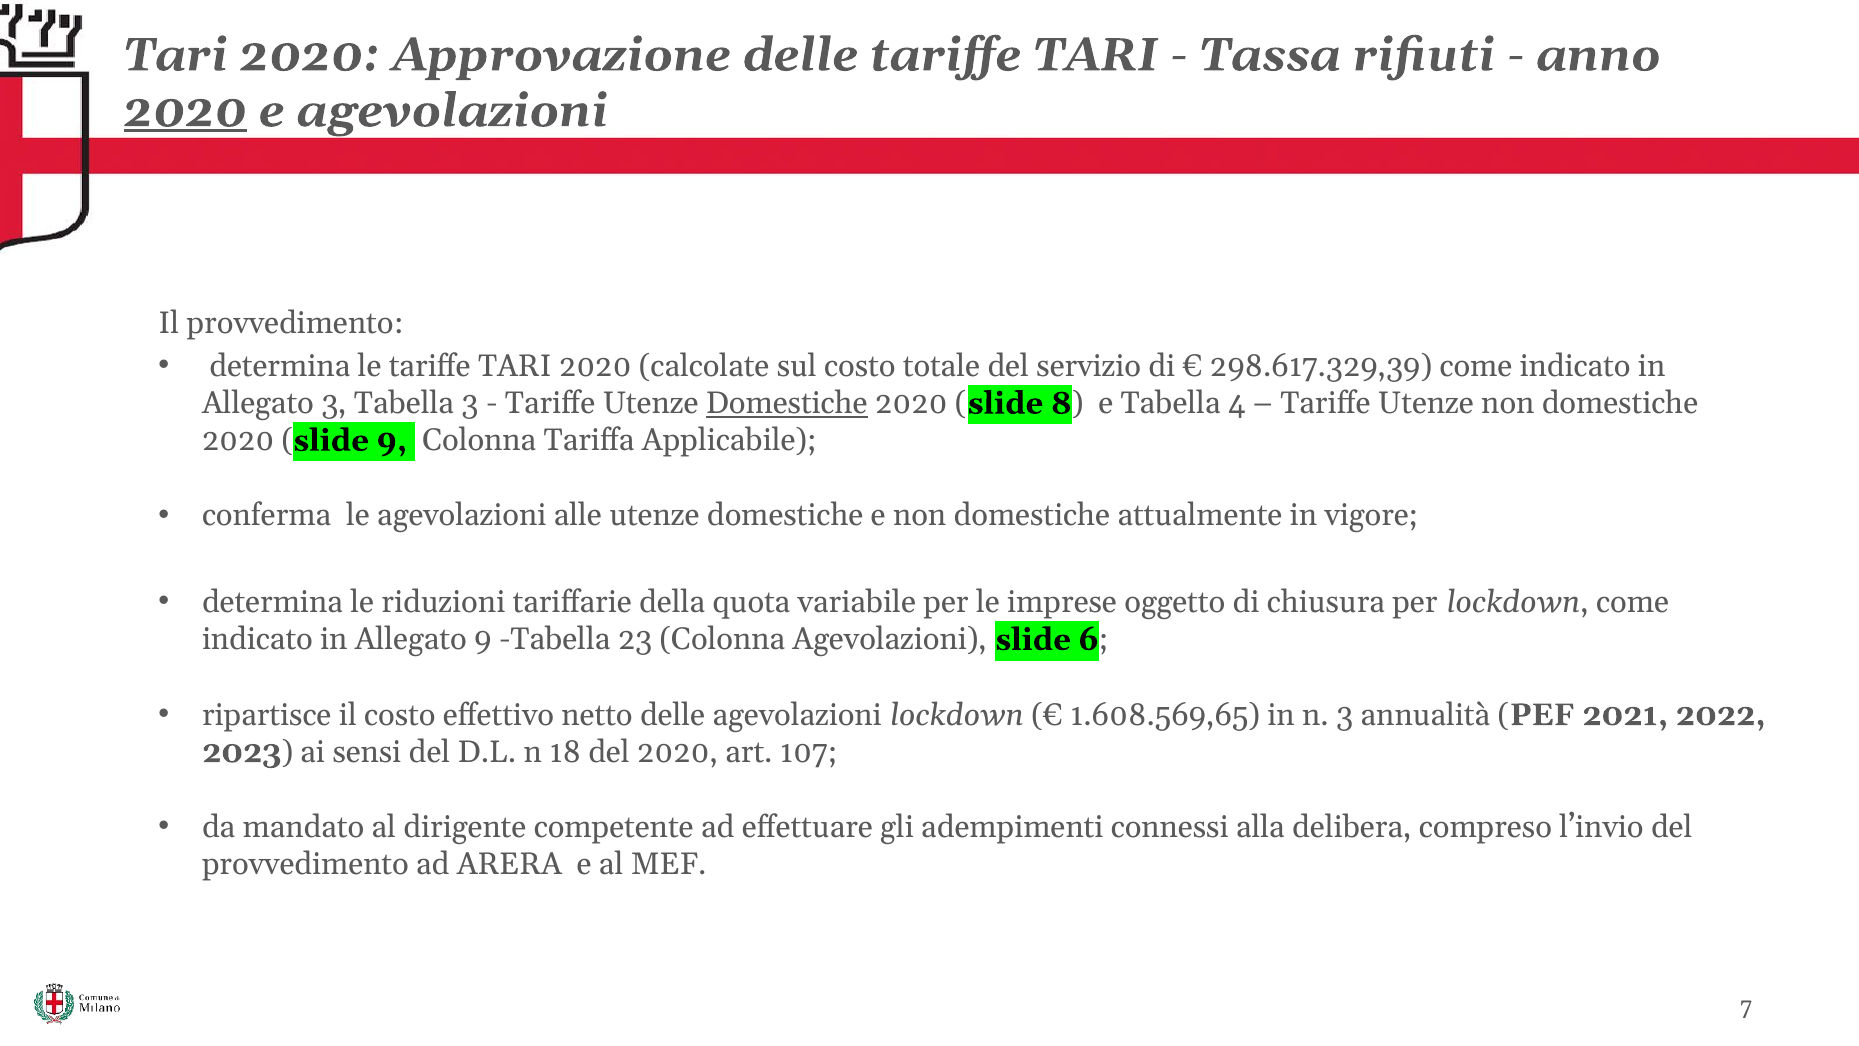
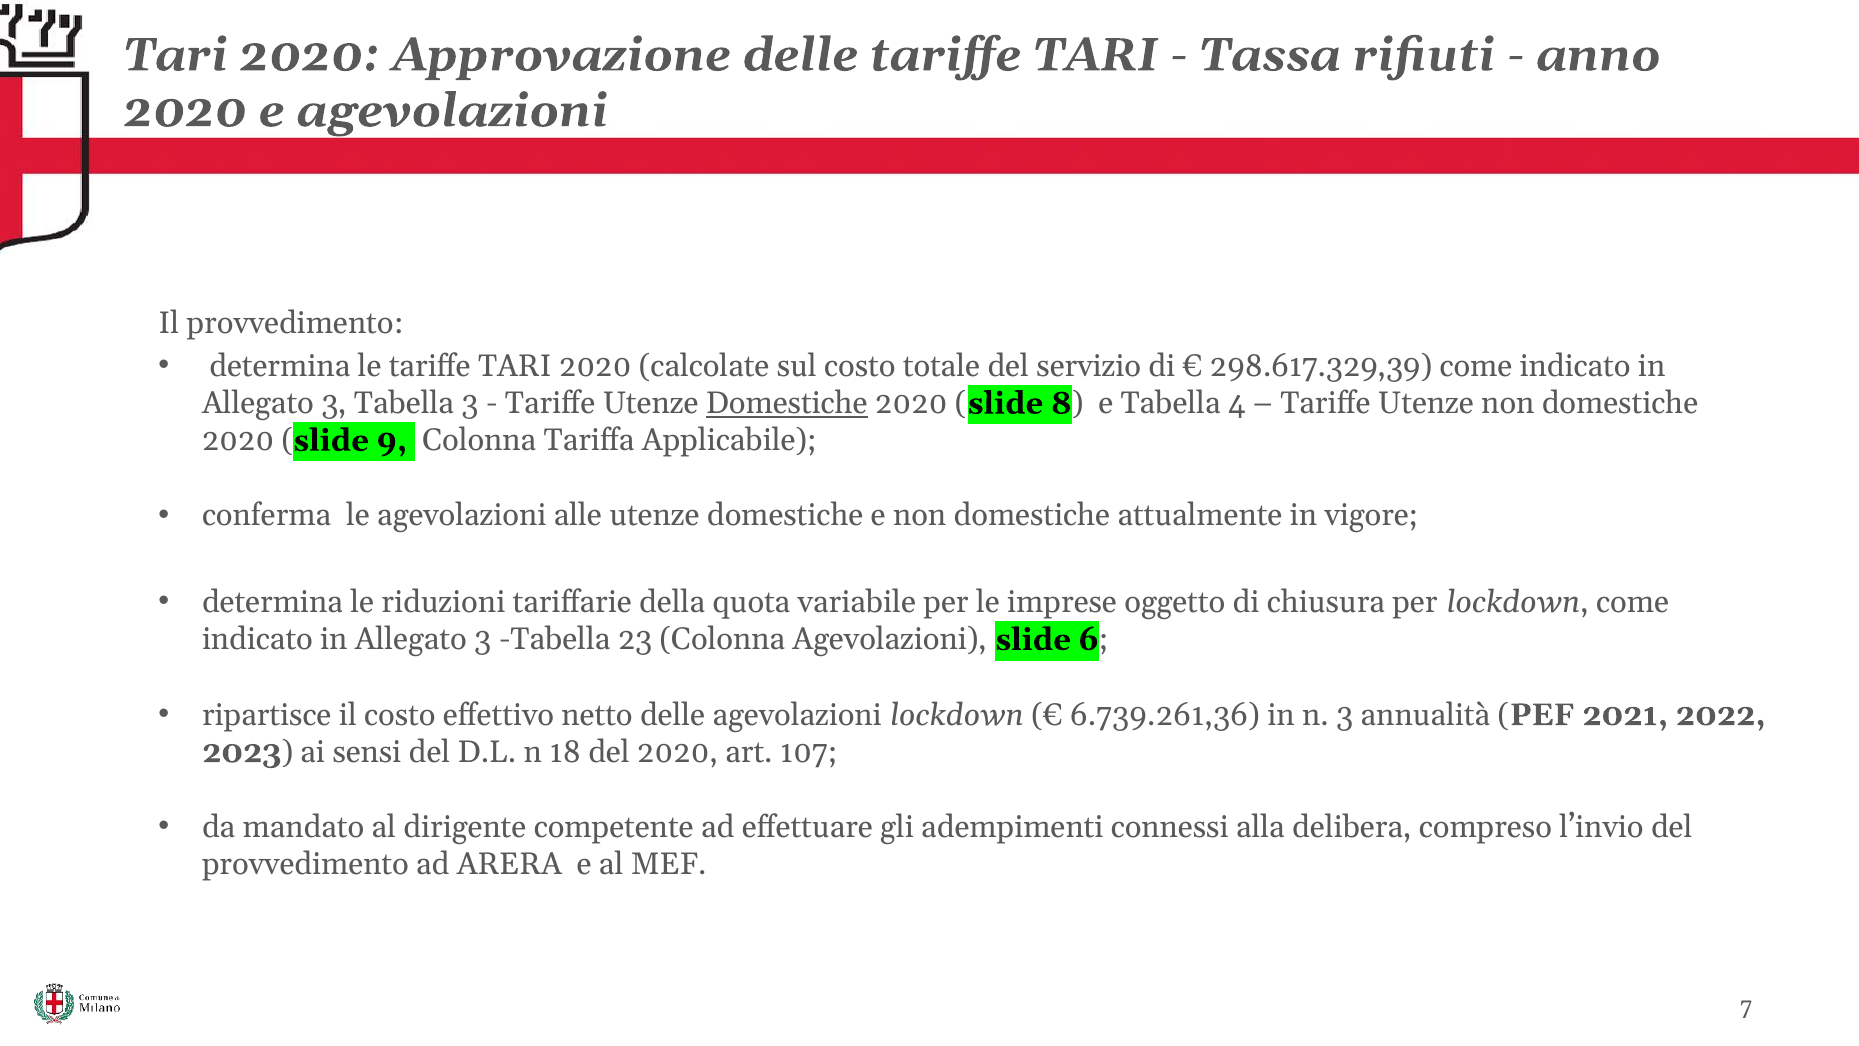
2020 underline: present -> none (185, 111)
9: 9 -> 3 (483, 639)
1.608.569,65: 1.608.569,65 -> 6.739.261,36 (1165, 715)
